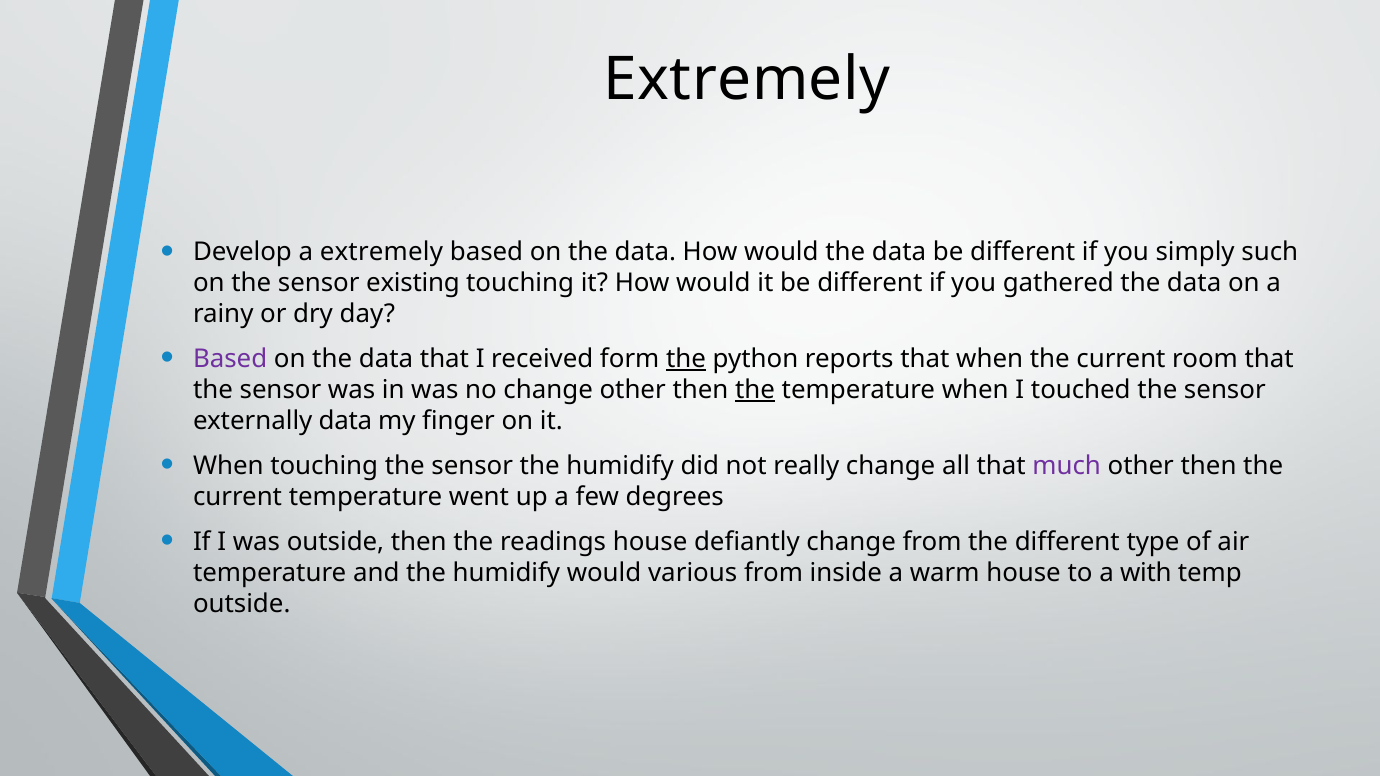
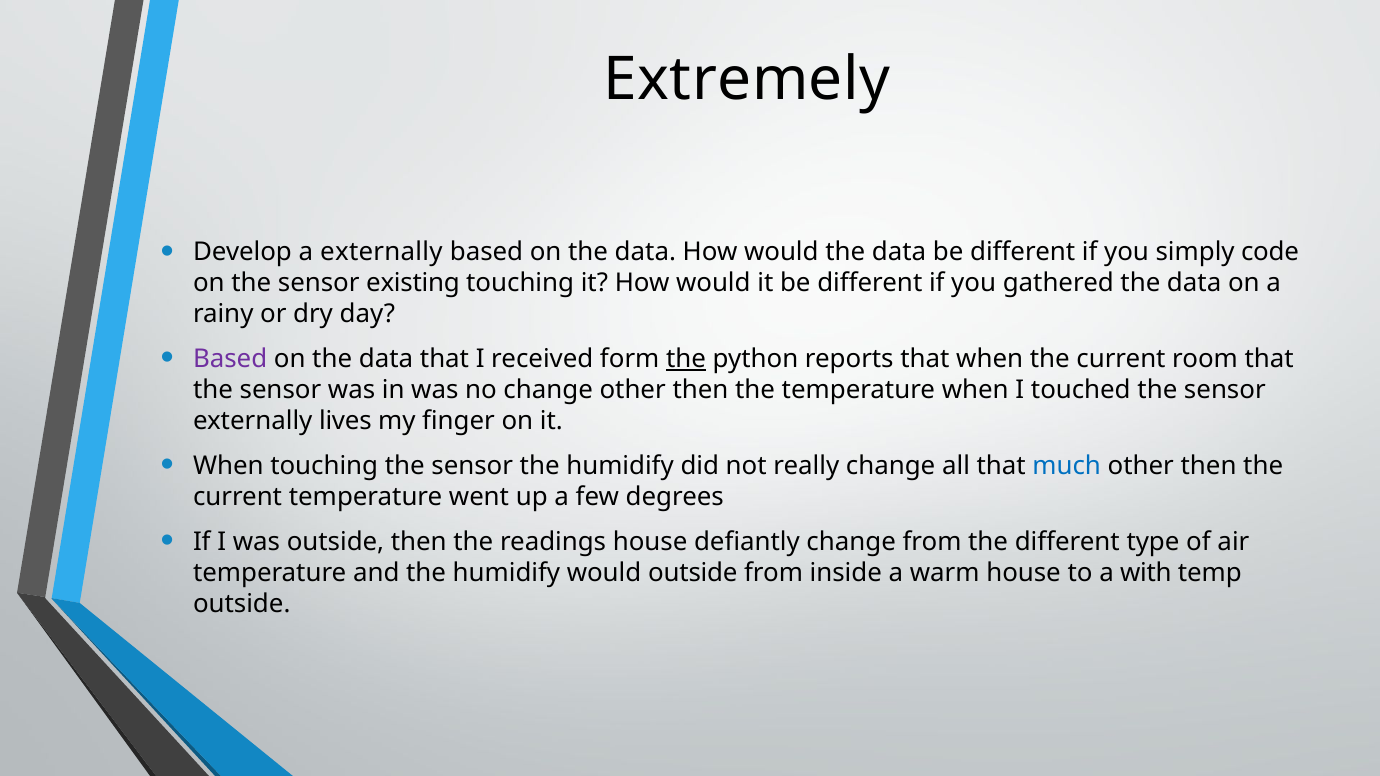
a extremely: extremely -> externally (381, 252)
such: such -> code (1270, 252)
the underline: present -> none (755, 390)
externally data: data -> lives (345, 421)
much colour: purple -> blue (1067, 466)
would various: various -> outside (693, 573)
